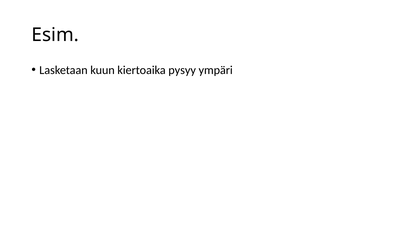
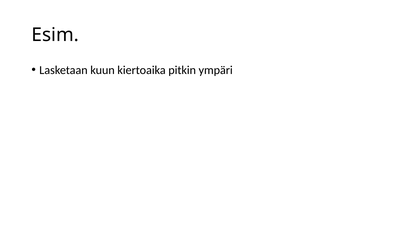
pysyy: pysyy -> pitkin (182, 70)
